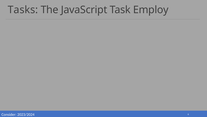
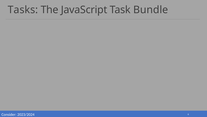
Employ: Employ -> Bundle (151, 10)
